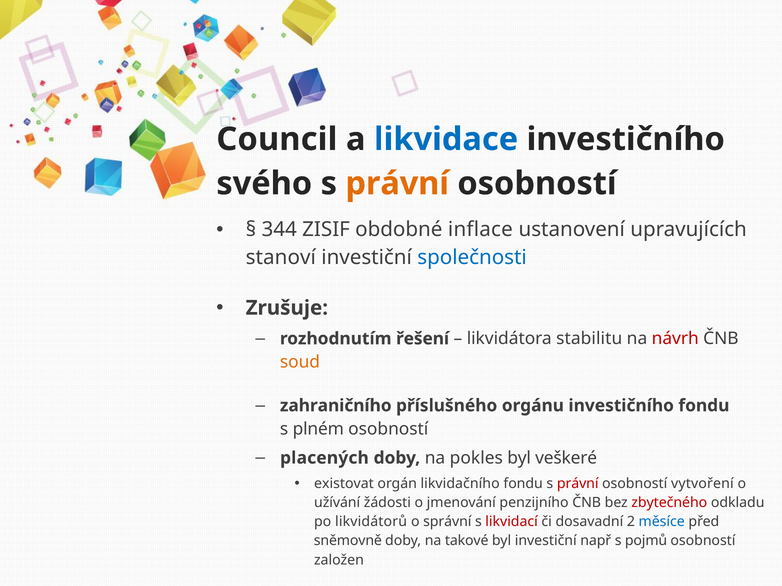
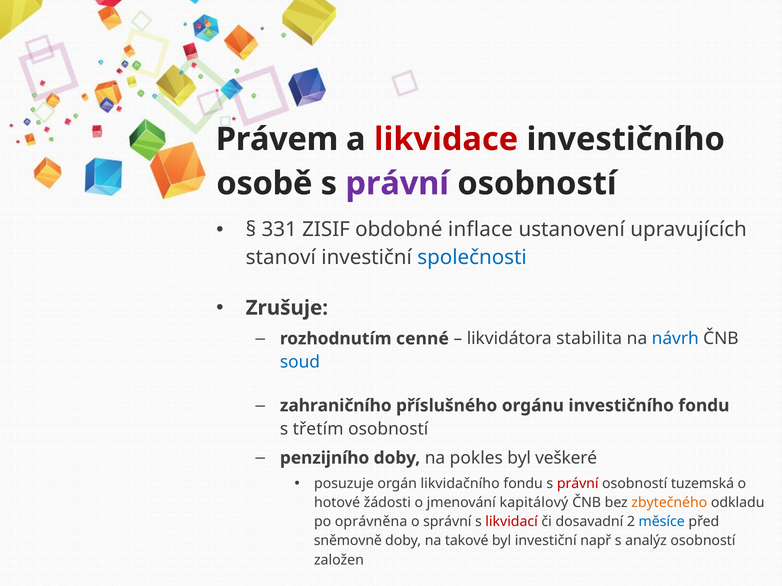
Council: Council -> Právem (277, 139)
likvidace colour: blue -> red (446, 139)
svého: svého -> osobě (264, 184)
právní colour: orange -> purple (397, 184)
344: 344 -> 331 (279, 230)
řešení: řešení -> cenné (422, 339)
stabilitu: stabilitu -> stabilita (589, 339)
návrh colour: red -> blue (675, 339)
soud colour: orange -> blue (300, 363)
plném: plném -> třetím (318, 430)
placených: placených -> penzijního (325, 458)
existovat: existovat -> posuzuje (344, 484)
vytvoření: vytvoření -> tuzemská (703, 484)
užívání: užívání -> hotové (337, 503)
penzijního: penzijního -> kapitálový (534, 503)
zbytečného colour: red -> orange (669, 503)
likvidátorů: likvidátorů -> oprávněna (371, 522)
pojmů: pojmů -> analýz (646, 541)
